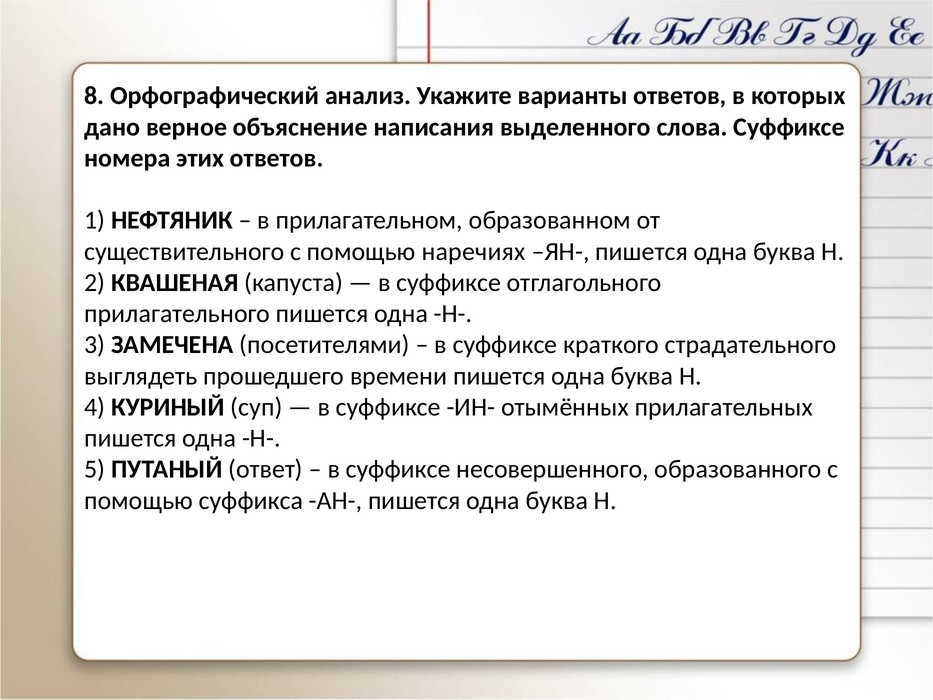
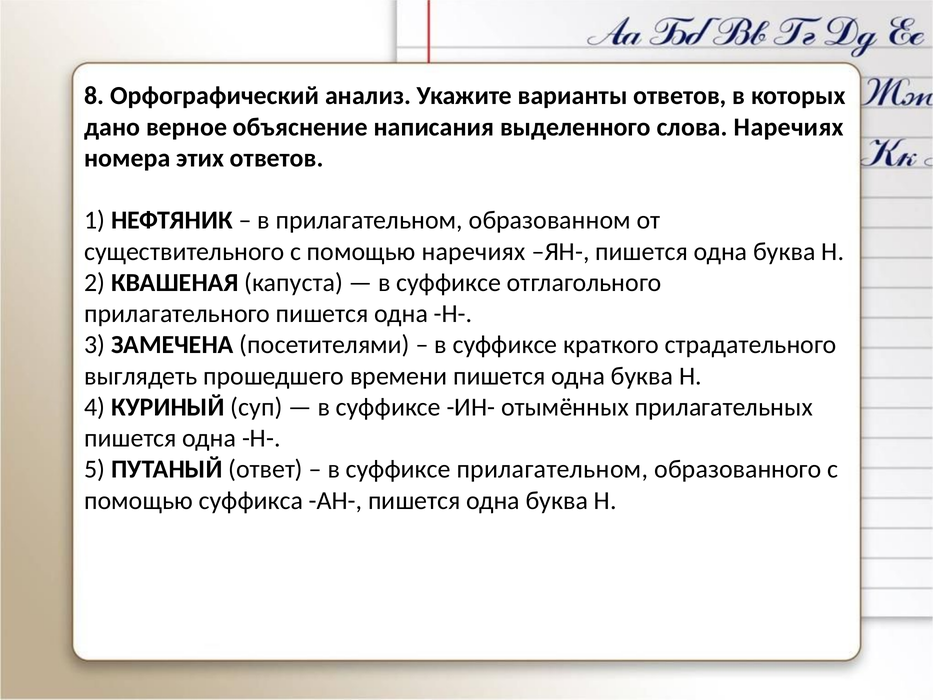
слова Суффиксе: Суффиксе -> Наречиях (789, 127)
суффиксе несовершенного: несовершенного -> прилагательном (552, 469)
